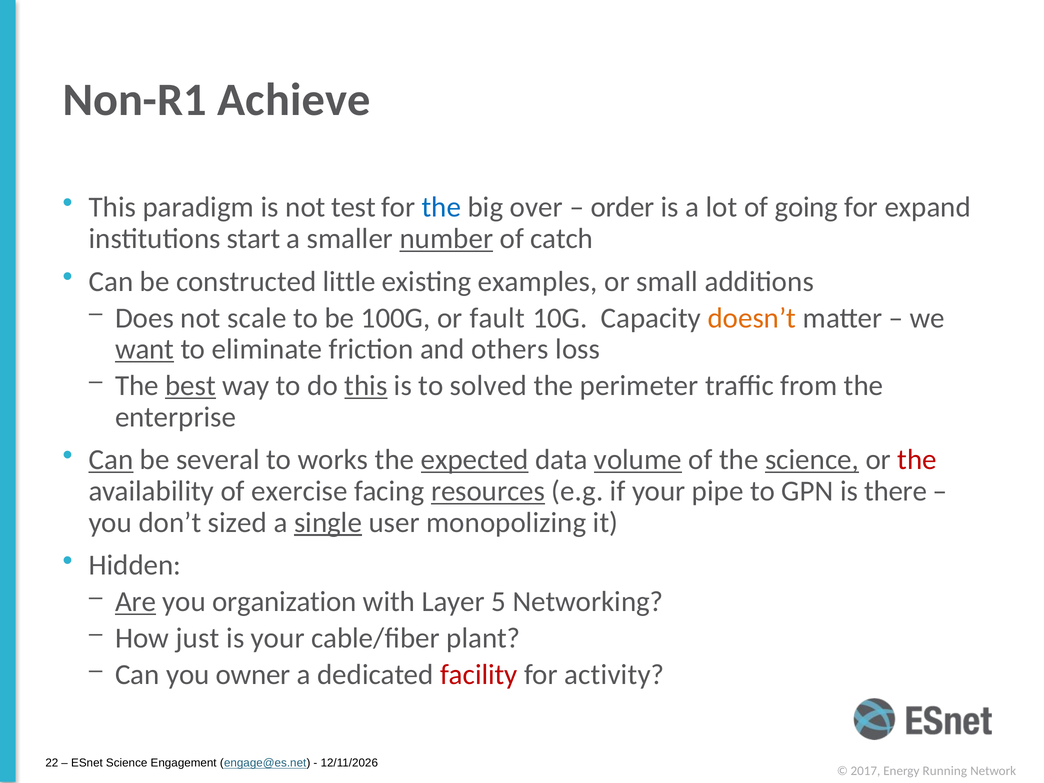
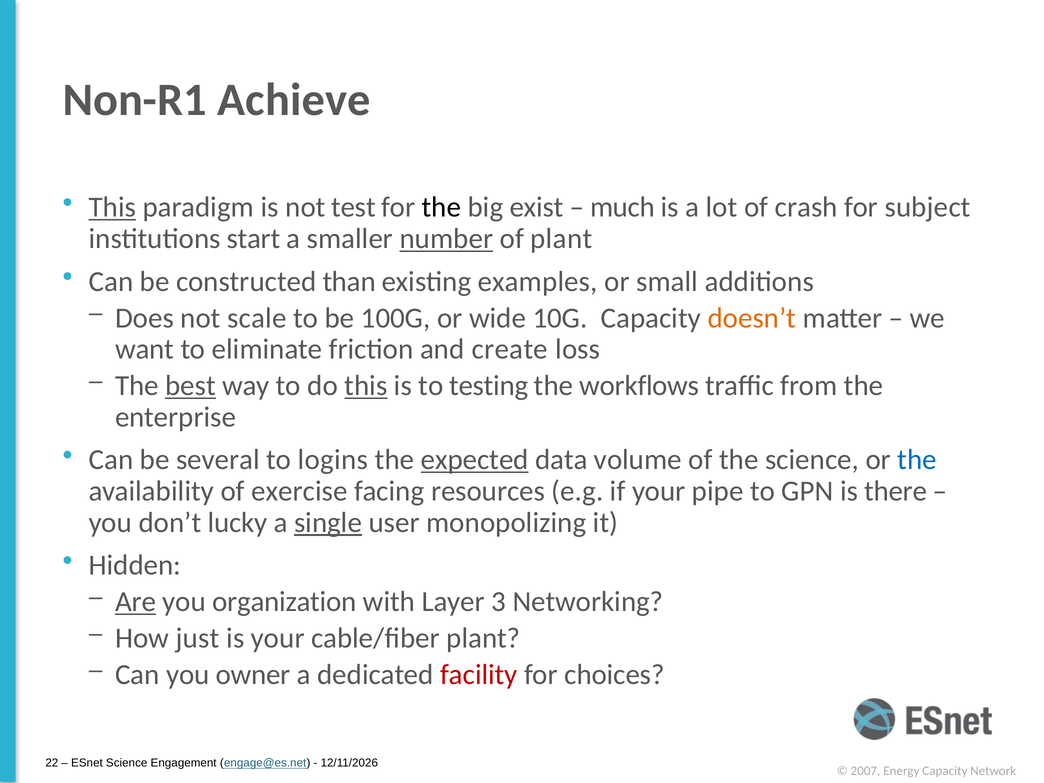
This underline: none -> present (112, 207)
the colour: blue -> black (441, 207)
over: over -> exist (537, 207)
order: order -> much (623, 207)
going: going -> crash (806, 207)
expand: expand -> subject (928, 207)
of catch: catch -> plant (561, 239)
little: little -> than (349, 281)
fault: fault -> wide (498, 318)
want underline: present -> none (145, 349)
others: others -> create (510, 349)
solved: solved -> testing (489, 386)
perimeter: perimeter -> workflows (639, 386)
Can underline: present -> none (111, 460)
works: works -> logins (333, 460)
volume underline: present -> none (638, 460)
science underline: present -> none (812, 460)
the colour: red -> blue (917, 460)
resources underline: present -> none (488, 491)
sized: sized -> lucky (238, 523)
5: 5 -> 3 (499, 602)
activity: activity -> choices (614, 675)
2017: 2017 -> 2007 (865, 771)
Energy Running: Running -> Capacity (945, 771)
